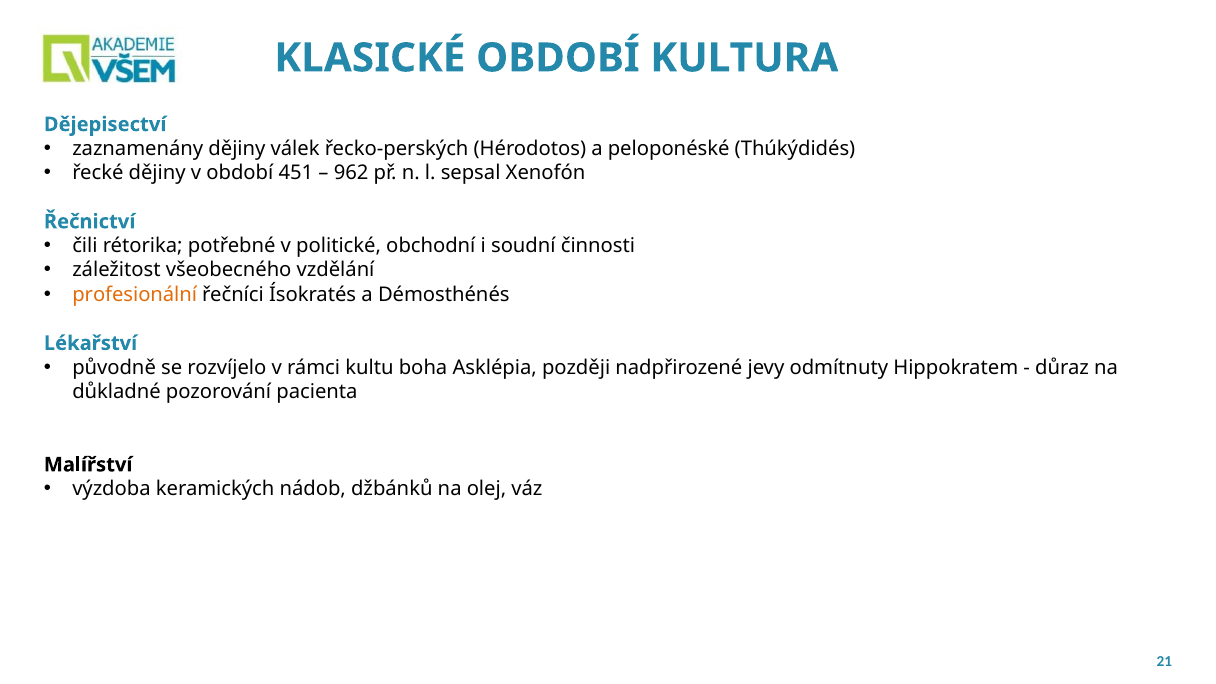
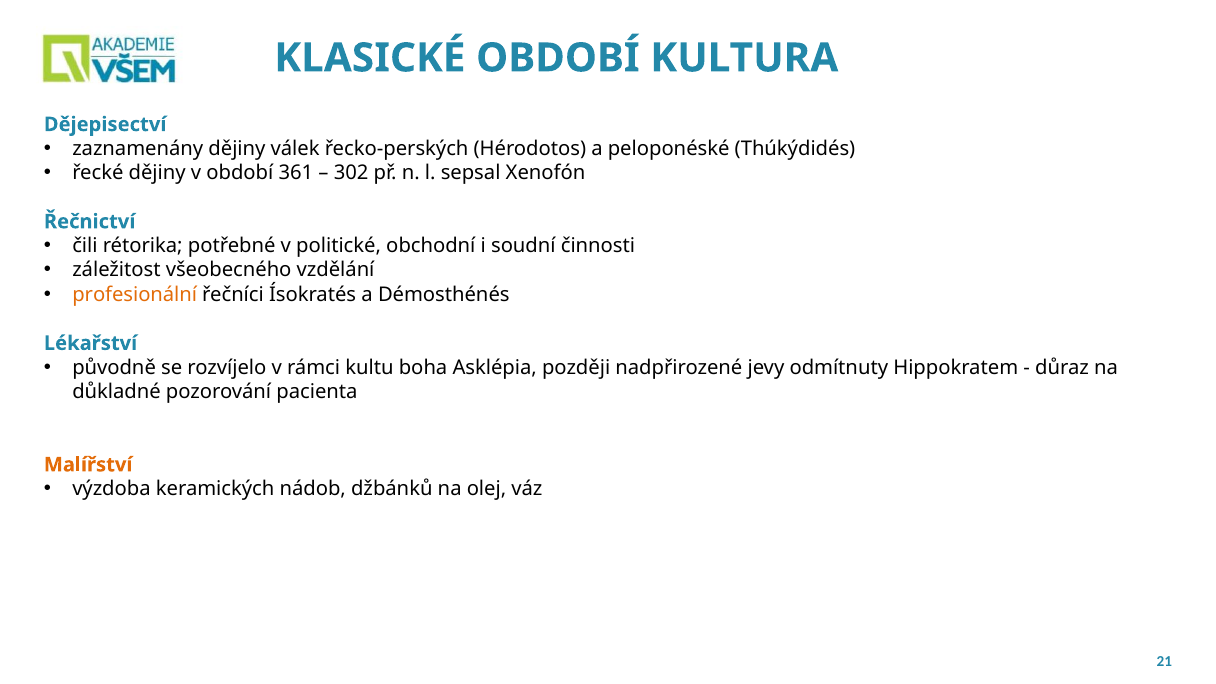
451: 451 -> 361 (296, 173)
962: 962 -> 302 (351, 173)
Malířství colour: black -> orange (88, 465)
